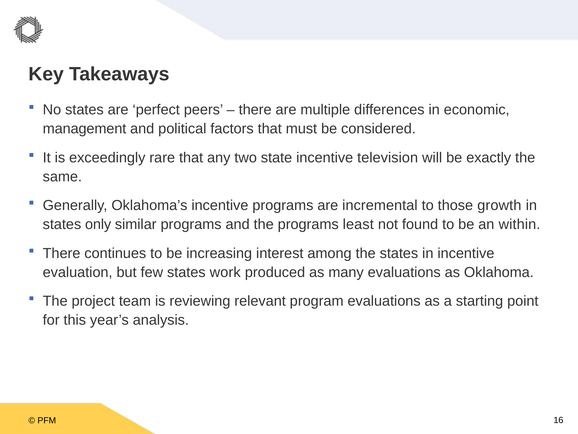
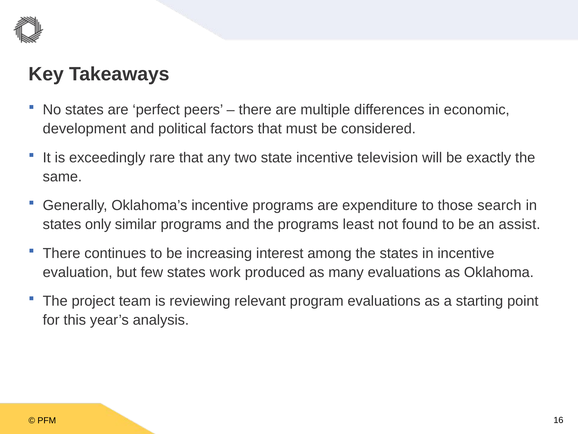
management: management -> development (84, 129)
incremental: incremental -> expenditure (380, 205)
growth: growth -> search (499, 205)
within: within -> assist (520, 224)
